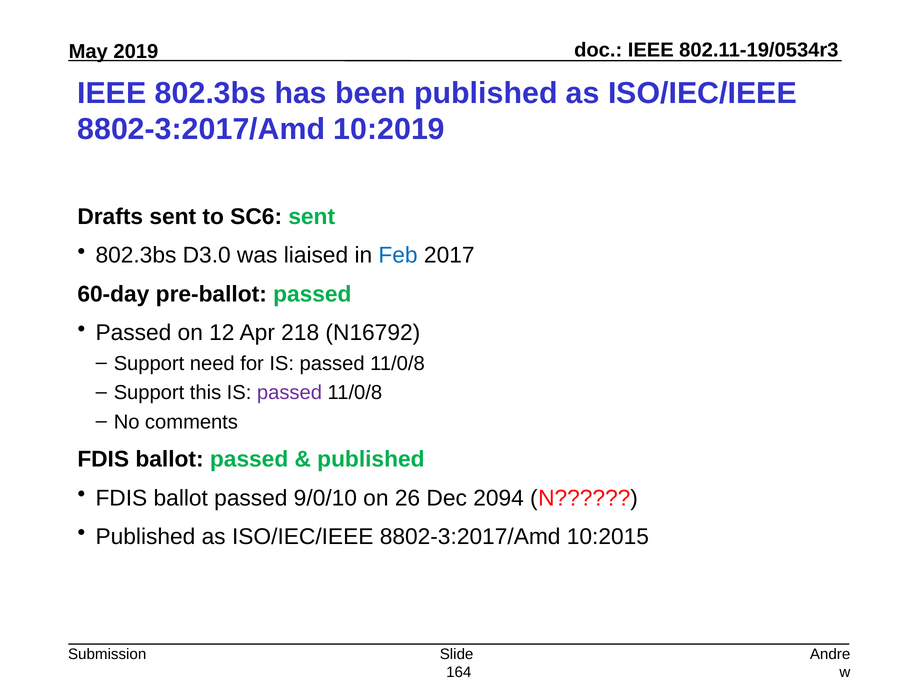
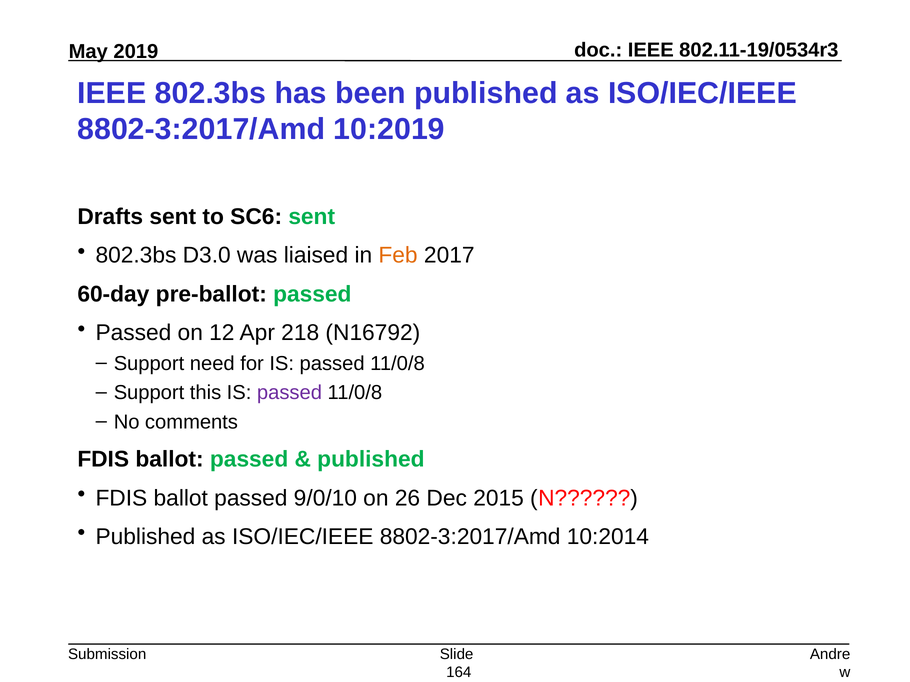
Feb colour: blue -> orange (398, 256)
2094: 2094 -> 2015 (499, 498)
10:2015: 10:2015 -> 10:2014 (608, 537)
